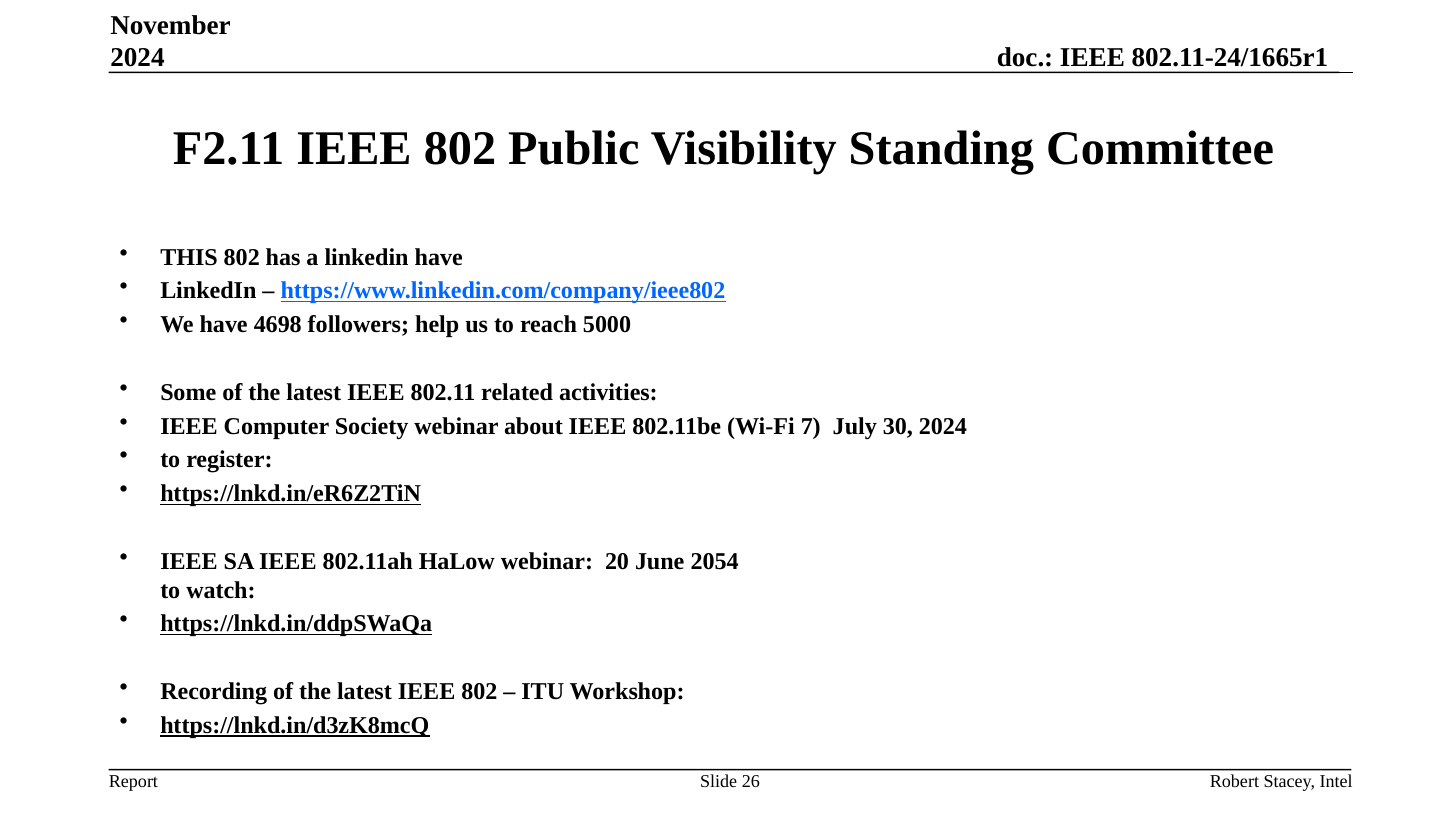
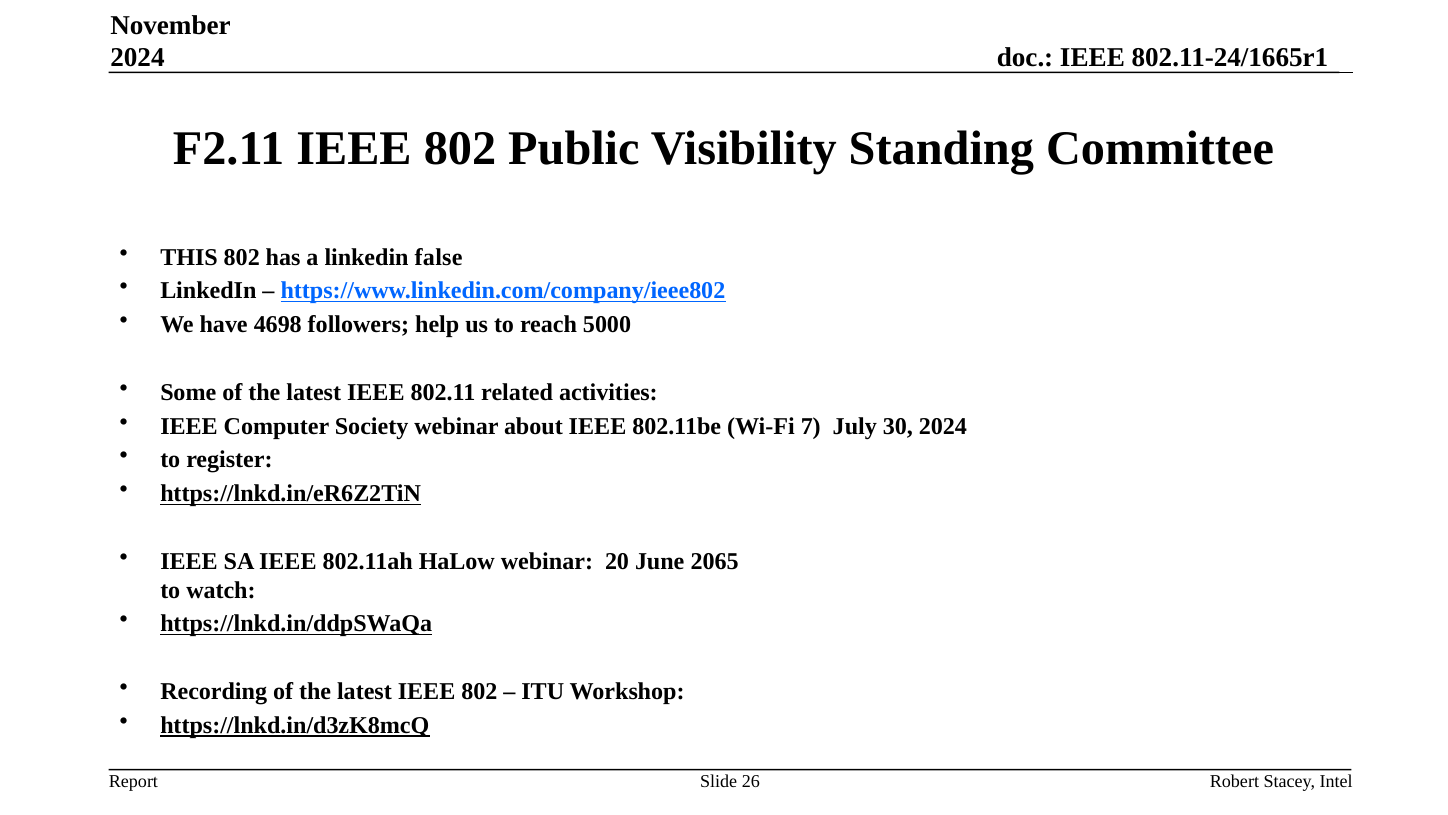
linkedin have: have -> false (439, 257)
2054: 2054 -> 2065 (715, 561)
